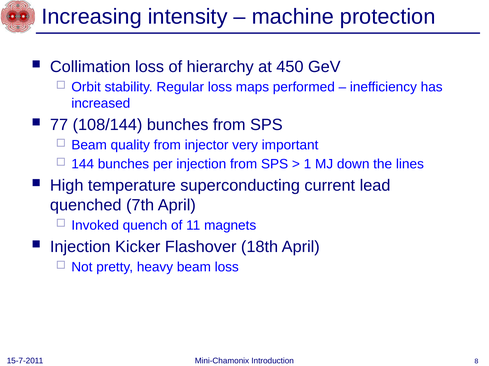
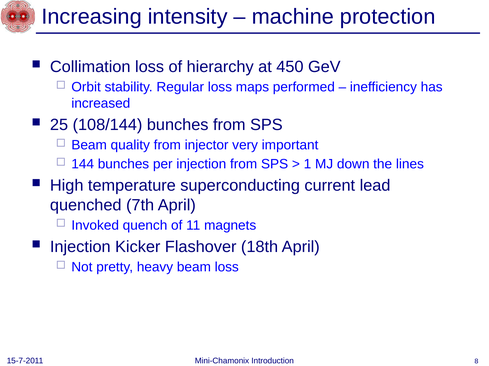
77: 77 -> 25 (59, 125)
